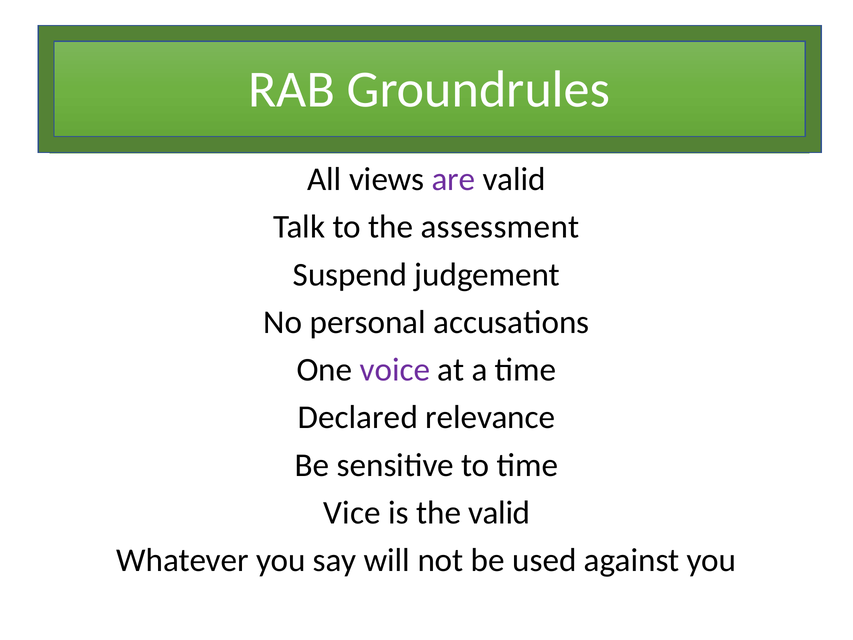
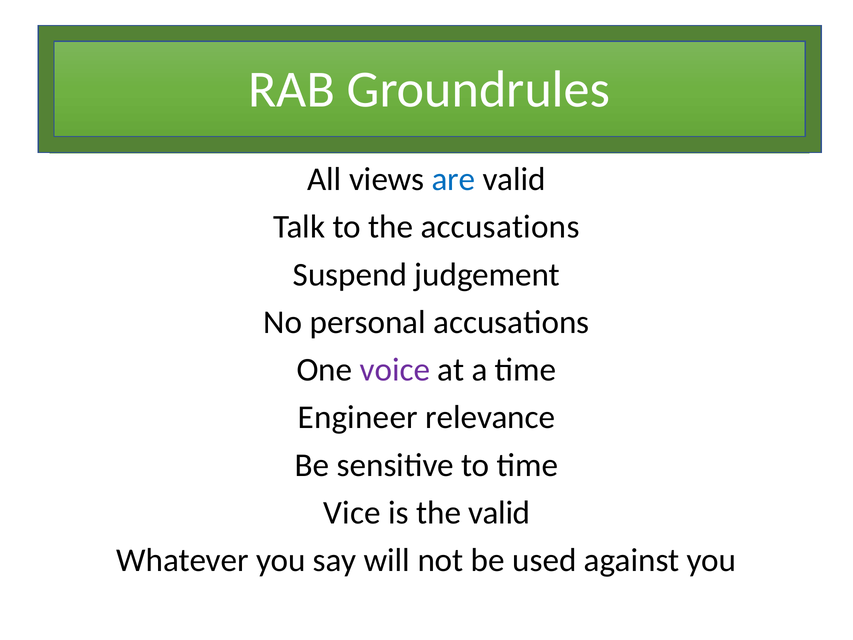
are colour: purple -> blue (454, 179)
the assessment: assessment -> accusations (500, 227)
Declared: Declared -> Engineer (358, 417)
